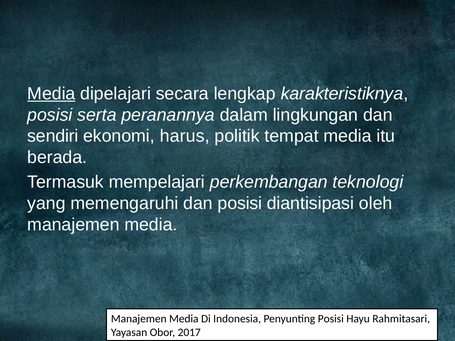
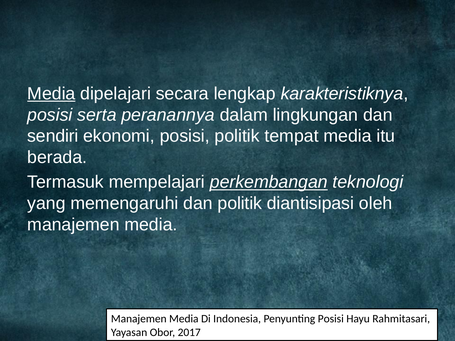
ekonomi harus: harus -> posisi (185, 136)
perkembangan underline: none -> present (269, 182)
dan posisi: posisi -> politik (240, 204)
